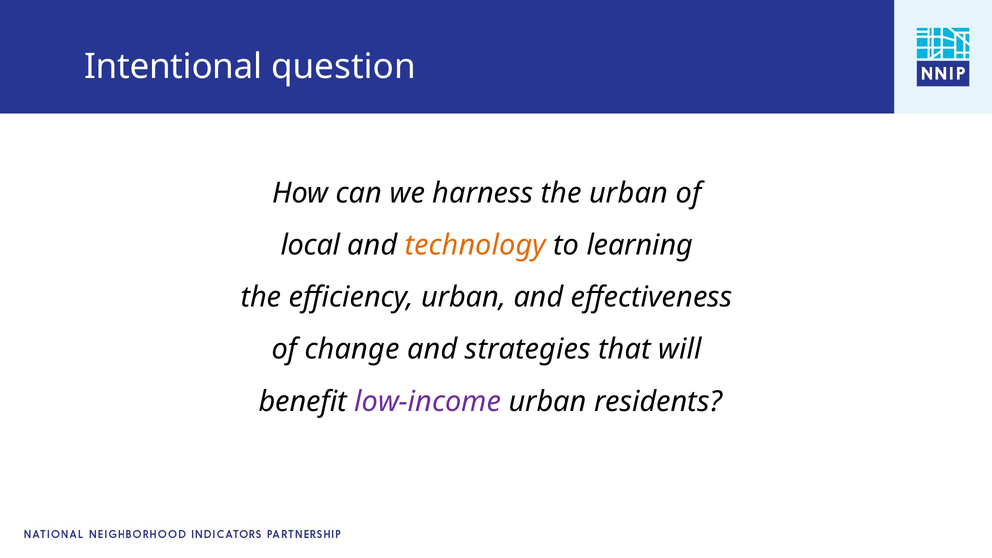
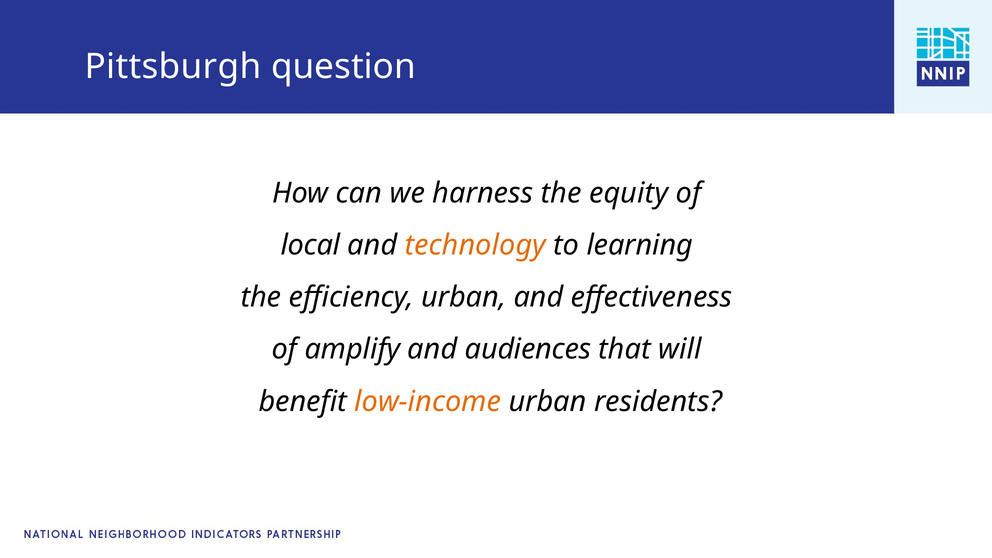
Intentional: Intentional -> Pittsburgh (173, 67)
the urban: urban -> equity (629, 193)
change: change -> amplify (352, 349)
strategies: strategies -> audiences (528, 349)
low-income colour: purple -> orange (428, 401)
